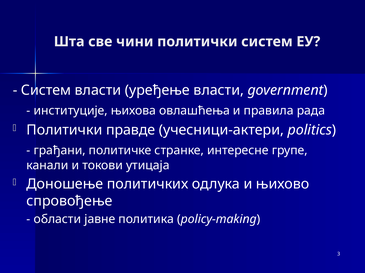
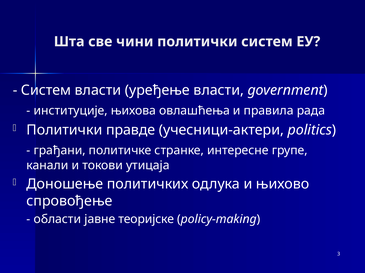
политика: политика -> теоријске (146, 220)
